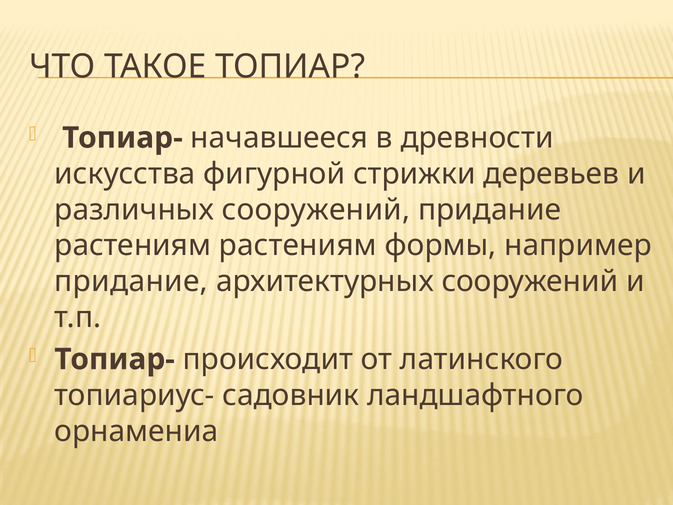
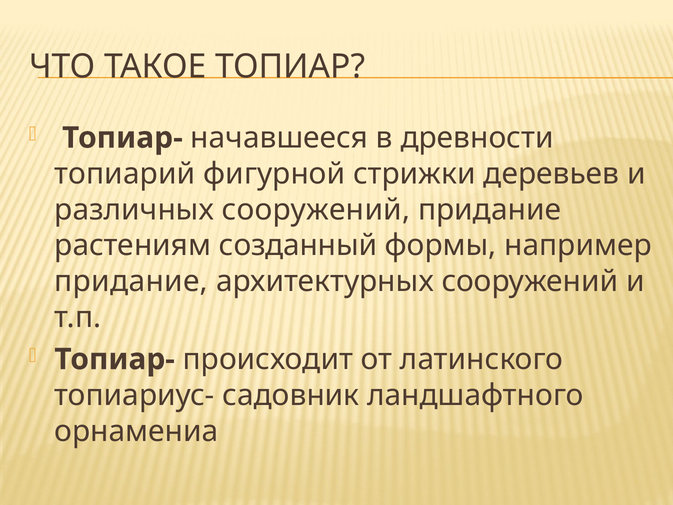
искусства: искусства -> топиарий (125, 174)
растениям растениям: растениям -> созданный (298, 245)
